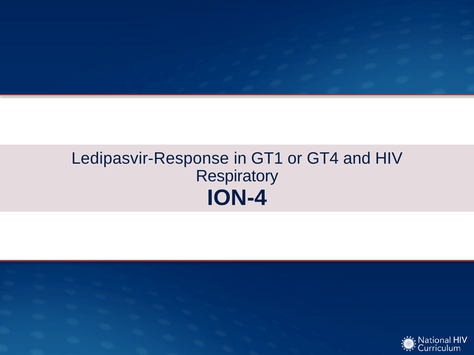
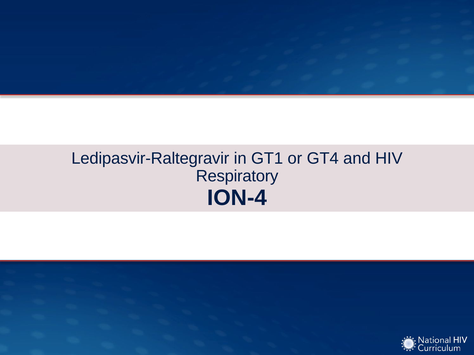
Ledipasvir-Response: Ledipasvir-Response -> Ledipasvir-Raltegravir (150, 159)
